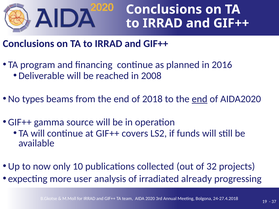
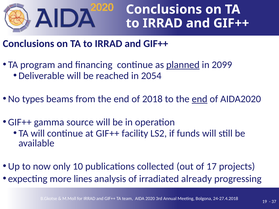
planned underline: none -> present (183, 65)
2016: 2016 -> 2099 (222, 65)
2008: 2008 -> 2054 (151, 76)
covers: covers -> facility (135, 134)
32: 32 -> 17 (212, 167)
user: user -> lines (83, 179)
